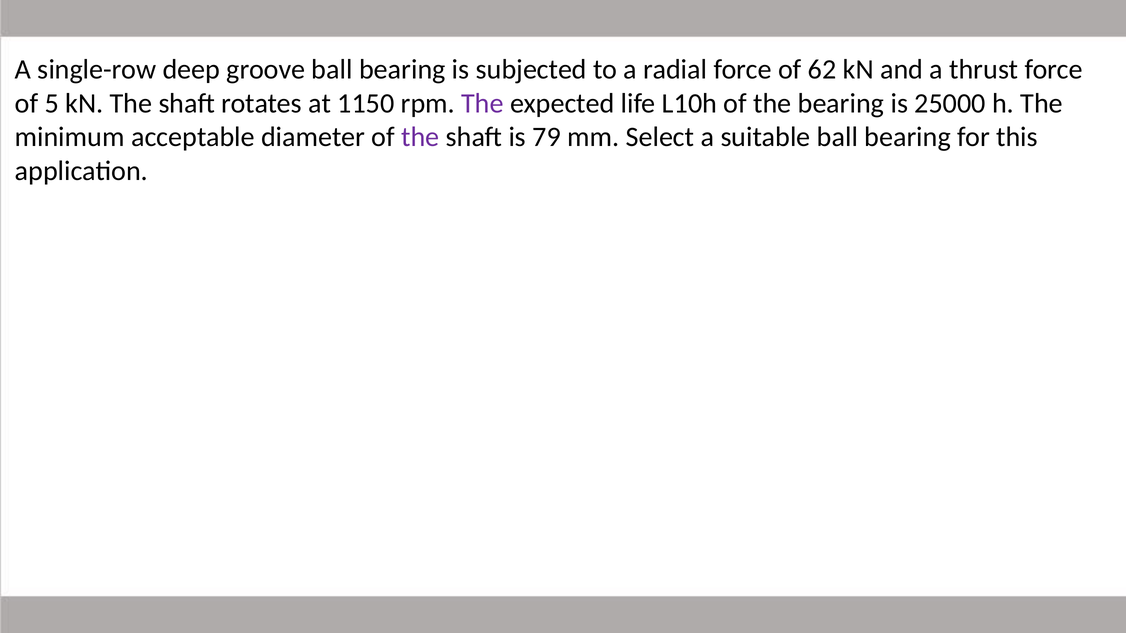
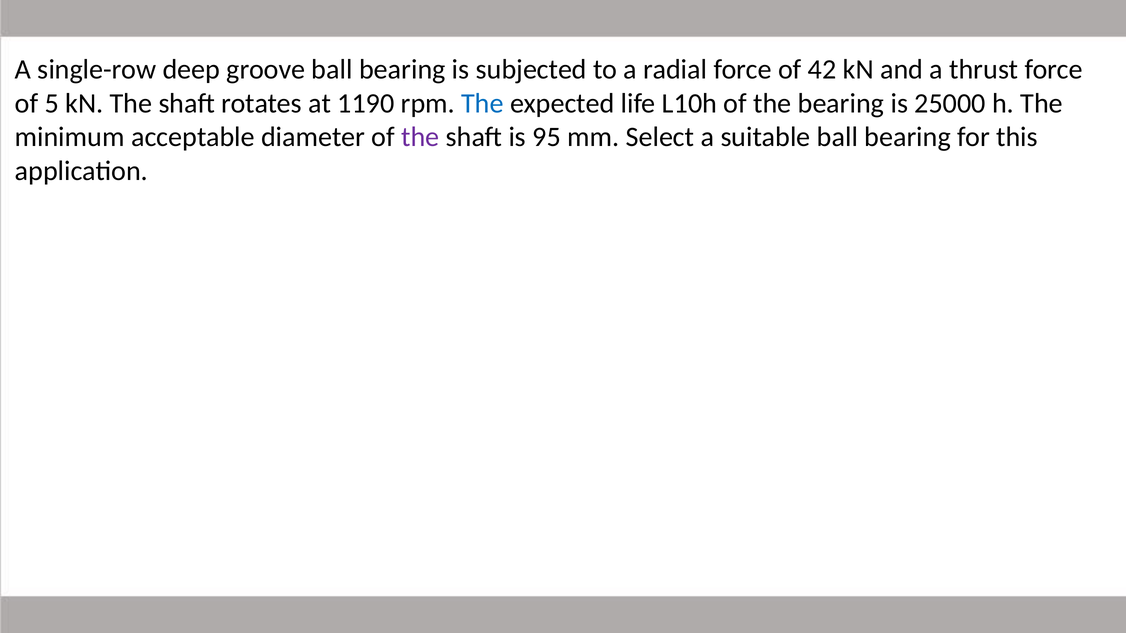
62: 62 -> 42 (822, 70)
1150: 1150 -> 1190 (366, 103)
The colour: purple -> blue (482, 103)
79: 79 -> 95 (547, 137)
